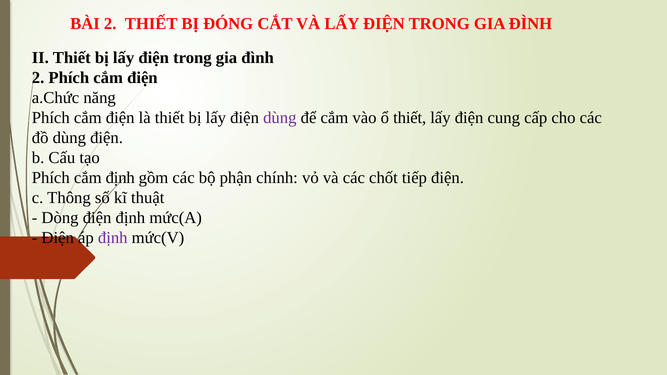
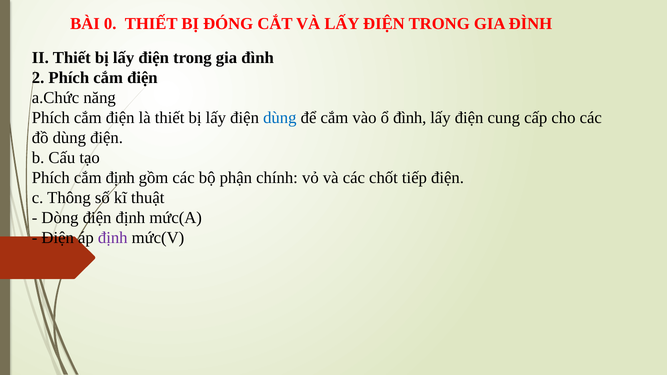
BÀI 2: 2 -> 0 (110, 24)
dùng colour: purple -> blue (280, 118)
ổ thiết: thiết -> đình (410, 118)
